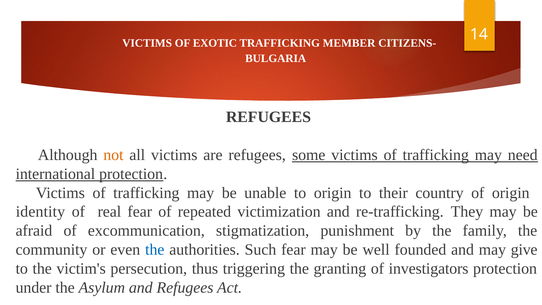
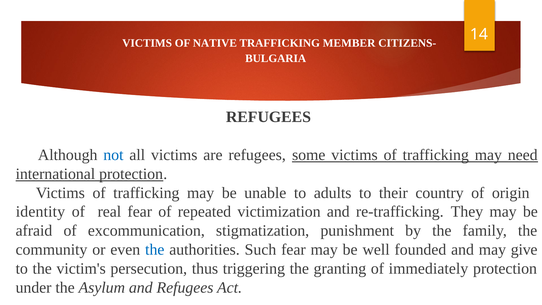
EXOTIC: EXOTIC -> NATIVE (215, 43)
not colour: orange -> blue (113, 155)
to origin: origin -> adults (333, 193)
investigators: investigators -> immediately (429, 268)
